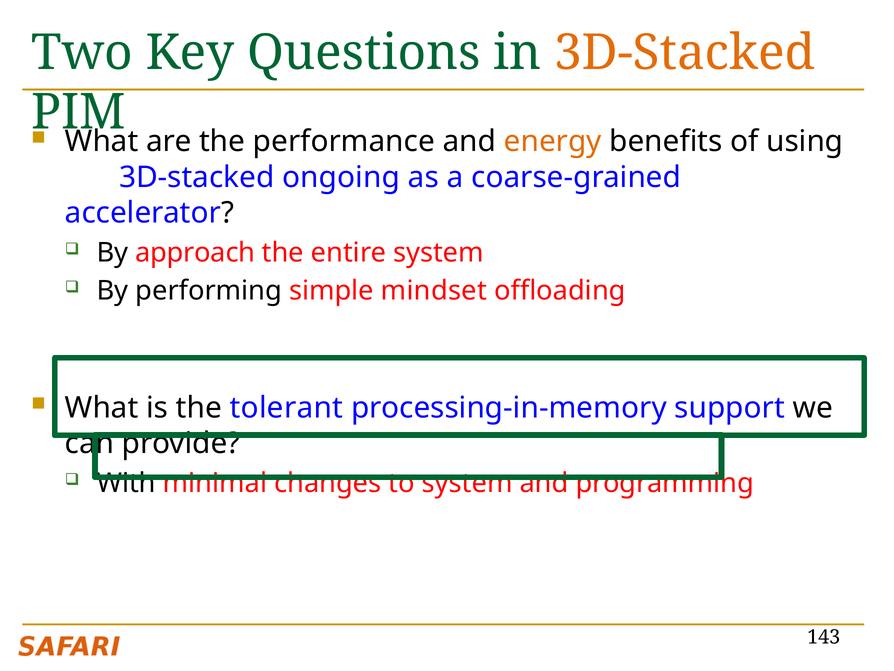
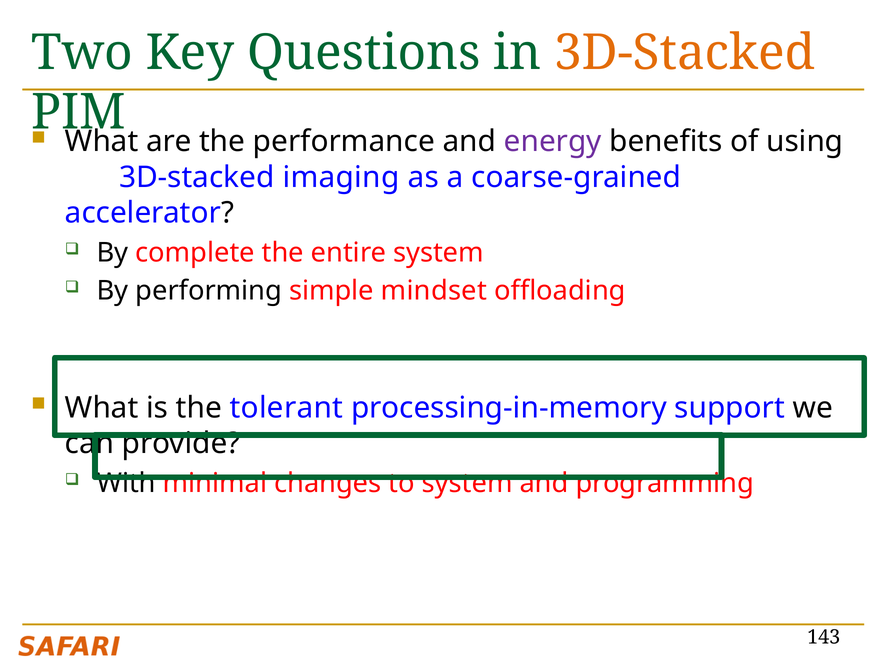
energy colour: orange -> purple (553, 141)
ongoing: ongoing -> imaging (341, 177)
approach: approach -> complete (195, 252)
